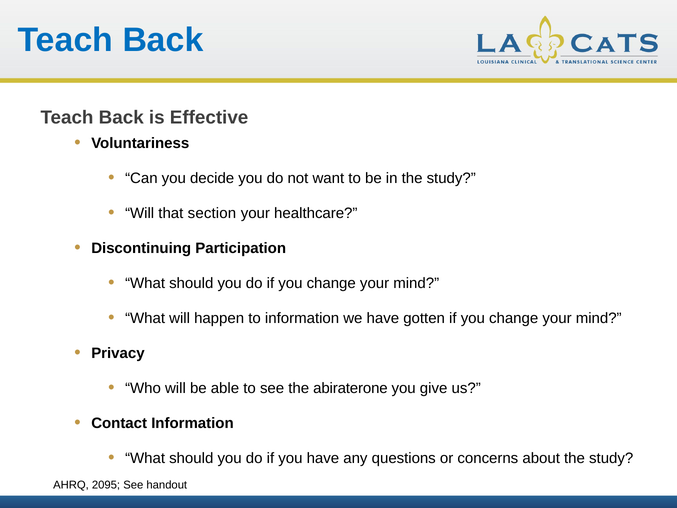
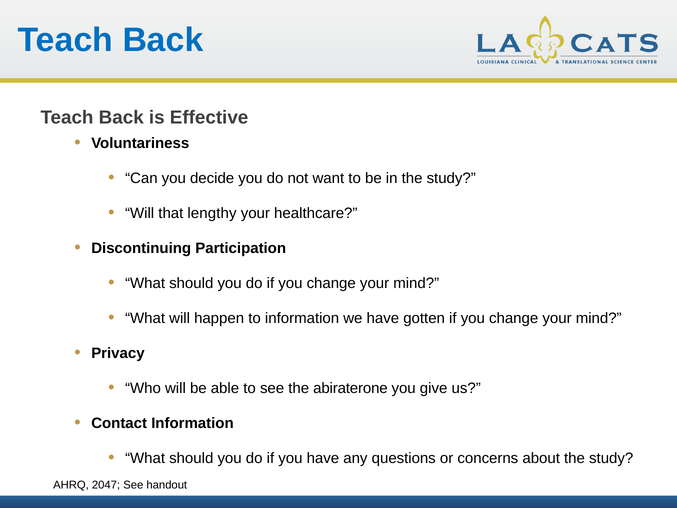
section: section -> lengthy (212, 213)
2095: 2095 -> 2047 (106, 485)
